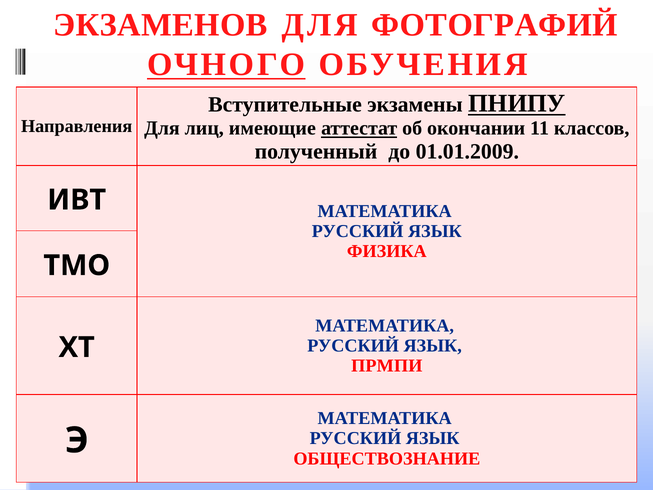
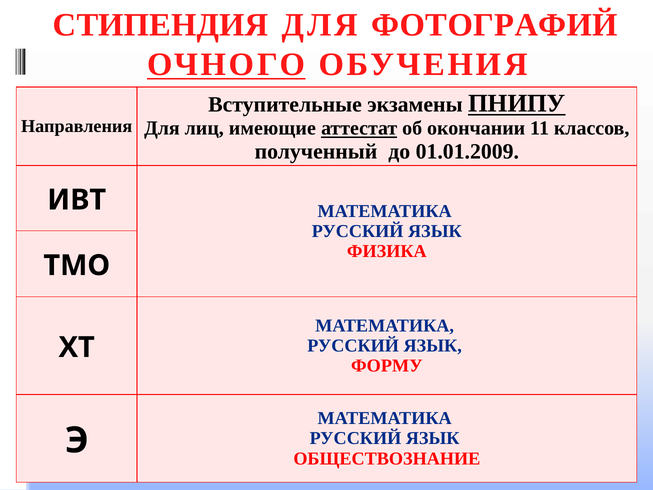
ЭКЗАМЕНОВ: ЭКЗАМЕНОВ -> СТИПЕНДИЯ (161, 25)
ПРМПИ: ПРМПИ -> ФОРМУ (387, 366)
